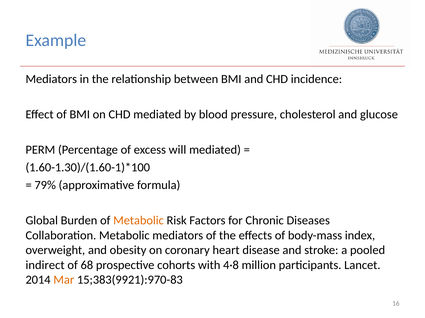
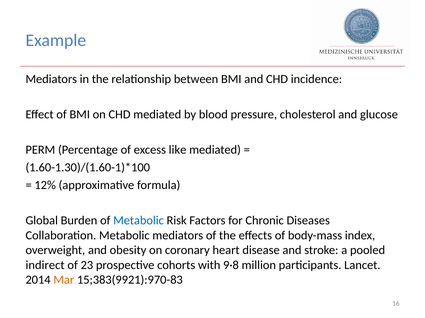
will: will -> like (178, 150)
79%: 79% -> 12% (45, 186)
Metabolic colour: orange -> blue (139, 221)
68: 68 -> 23 (87, 266)
4·8: 4·8 -> 9·8 (231, 266)
